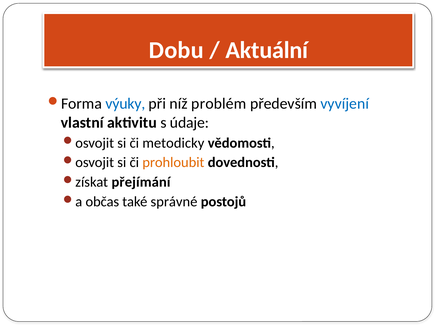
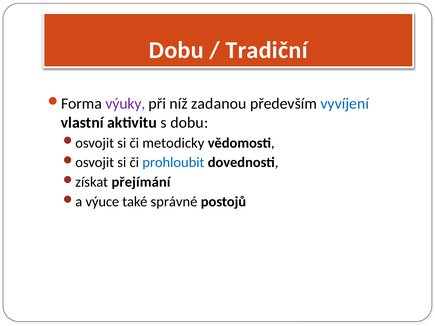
Aktuální: Aktuální -> Tradiční (267, 50)
výuky colour: blue -> purple (125, 104)
problém: problém -> zadanou (219, 104)
s údaje: údaje -> dobu (189, 123)
prohloubit colour: orange -> blue (173, 163)
občas: občas -> výuce (102, 202)
